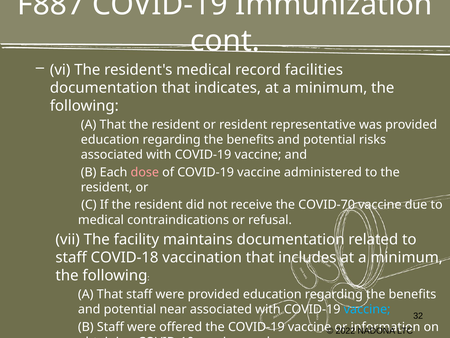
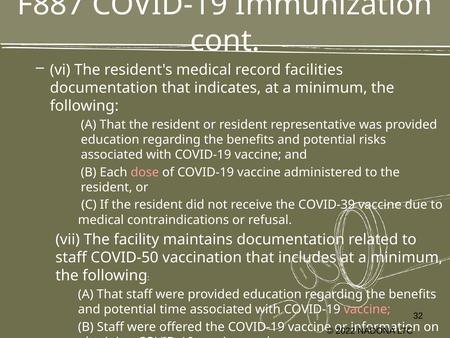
COVID-70: COVID-70 -> COVID-39 (327, 205)
COVID-18: COVID-18 -> COVID-50 (125, 257)
near: near -> time (173, 309)
vaccine colour: light blue -> pink (367, 309)
